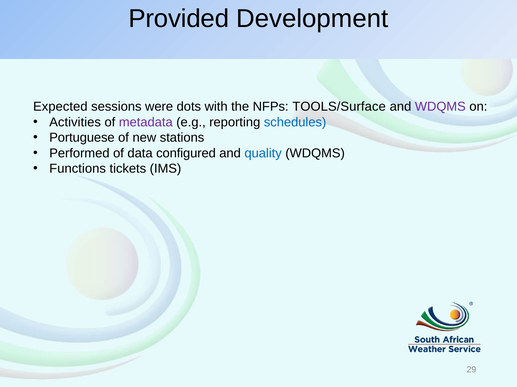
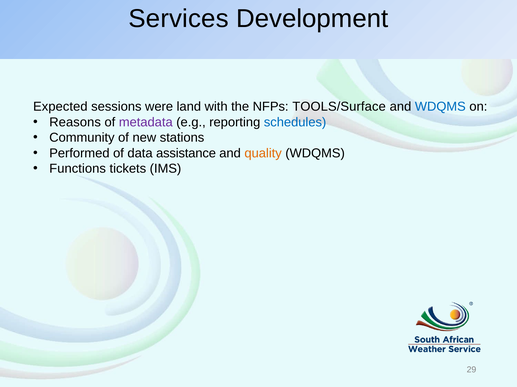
Provided: Provided -> Services (179, 19)
dots: dots -> land (189, 107)
WDQMS colour: purple -> blue (440, 107)
Activities: Activities -> Reasons (75, 122)
Portuguese: Portuguese -> Community (82, 138)
configured: configured -> assistance (186, 153)
quality colour: blue -> orange (263, 153)
